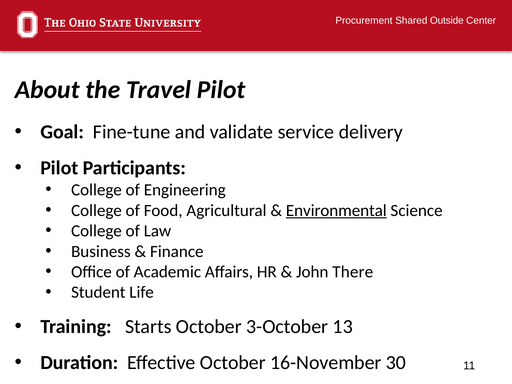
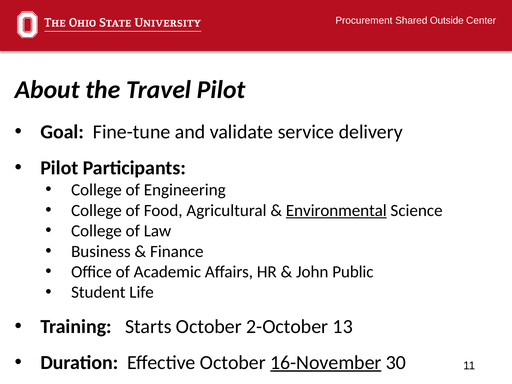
There: There -> Public (353, 272)
3-October: 3-October -> 2-October (287, 327)
16-November underline: none -> present (326, 363)
